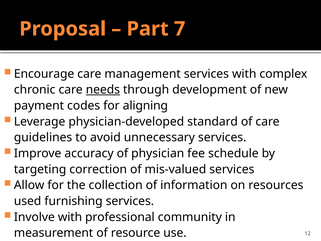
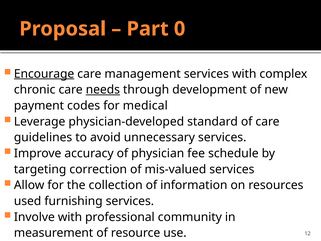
7: 7 -> 0 (180, 29)
Encourage underline: none -> present (44, 74)
aligning: aligning -> medical (145, 106)
